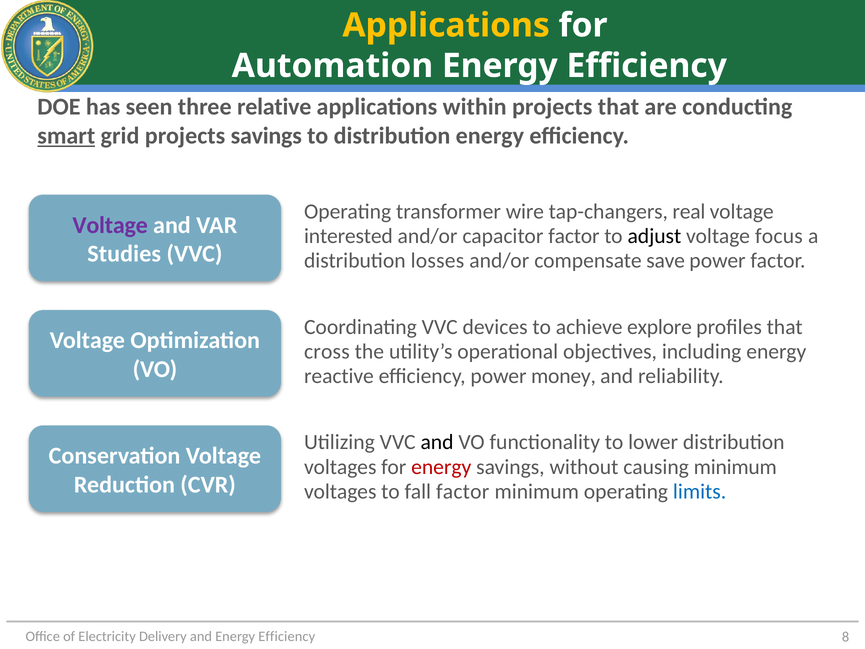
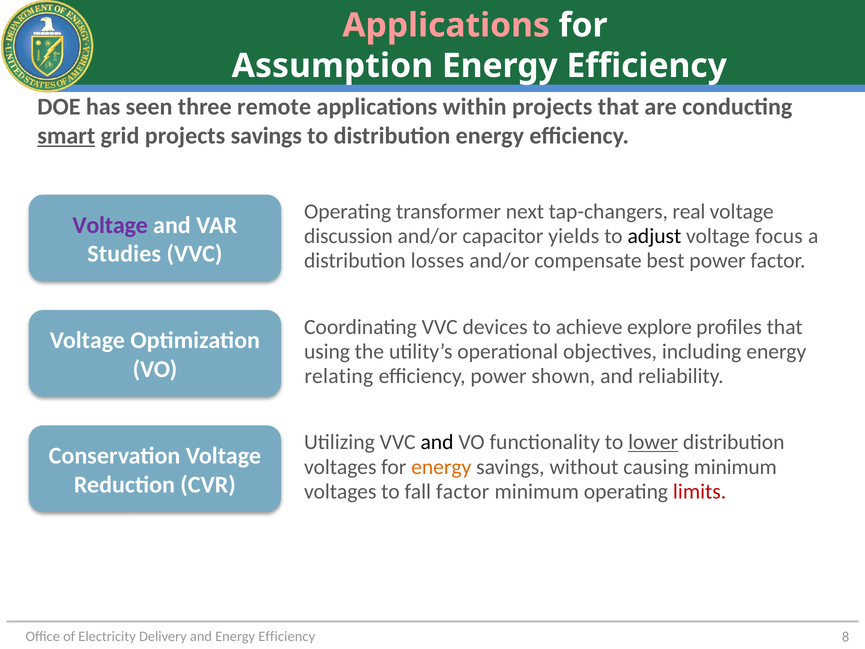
Applications colour: yellow -> pink (446, 25)
Automation: Automation -> Assumption (332, 66)
relative: relative -> remote (274, 107)
wire: wire -> next (525, 211)
interested: interested -> discussion (348, 236)
capacitor factor: factor -> yields (574, 236)
save: save -> best (665, 261)
cross: cross -> using (327, 351)
reactive: reactive -> relating (339, 376)
money: money -> shown (563, 376)
lower underline: none -> present (653, 442)
energy colour: red -> orange (441, 467)
limits colour: blue -> red (700, 491)
